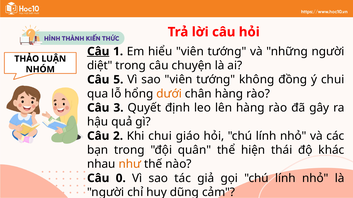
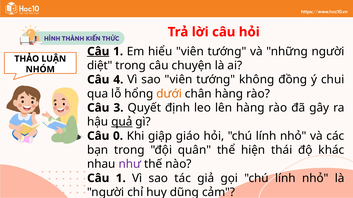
5: 5 -> 4 (118, 80)
quả underline: none -> present (122, 122)
2: 2 -> 0 (118, 136)
Khi chui: chui -> giập (160, 136)
như colour: orange -> purple (130, 165)
0: 0 -> 1 (121, 179)
